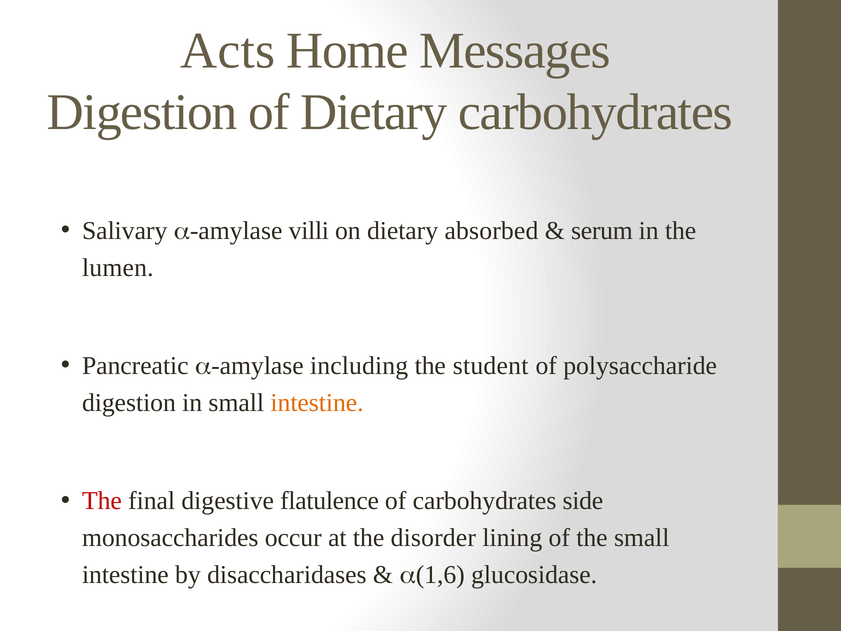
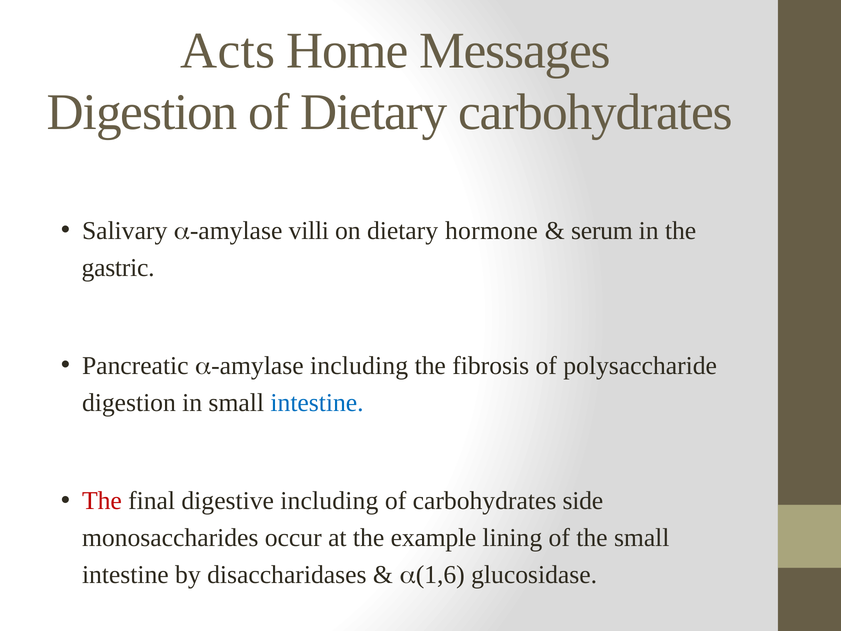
absorbed: absorbed -> hormone (491, 230)
lumen: lumen -> gastric (118, 267)
student: student -> fibrosis (491, 366)
intestine colour: orange -> blue (317, 403)
digestive flatulence: flatulence -> including (329, 501)
disorder: disorder -> example (434, 538)
